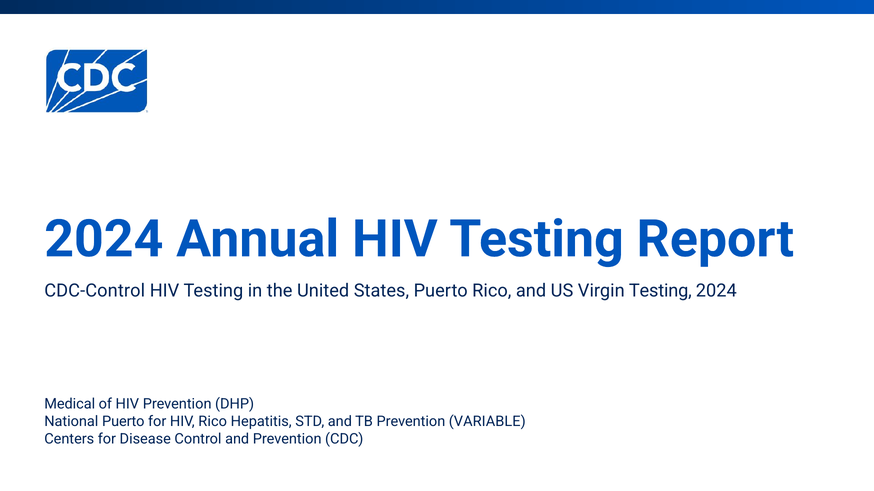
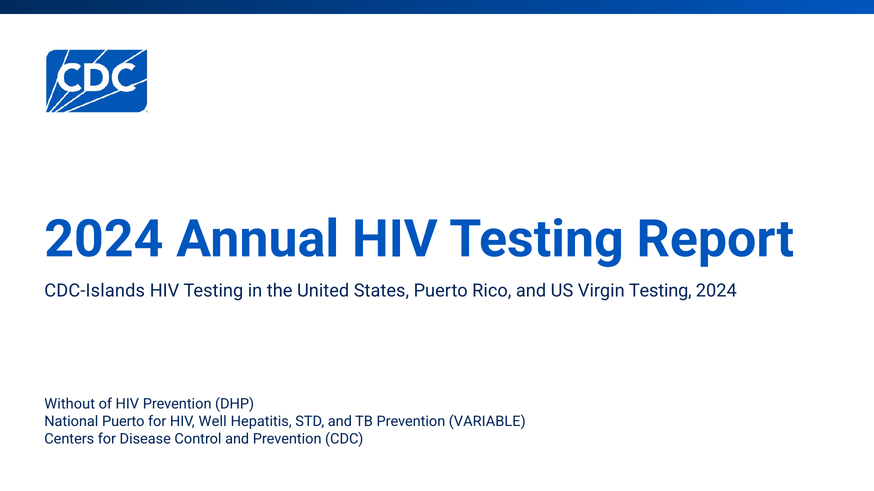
CDC-Control: CDC-Control -> CDC-Islands (95, 291)
Medical: Medical -> Without (70, 405)
HIV Rico: Rico -> Well (213, 422)
